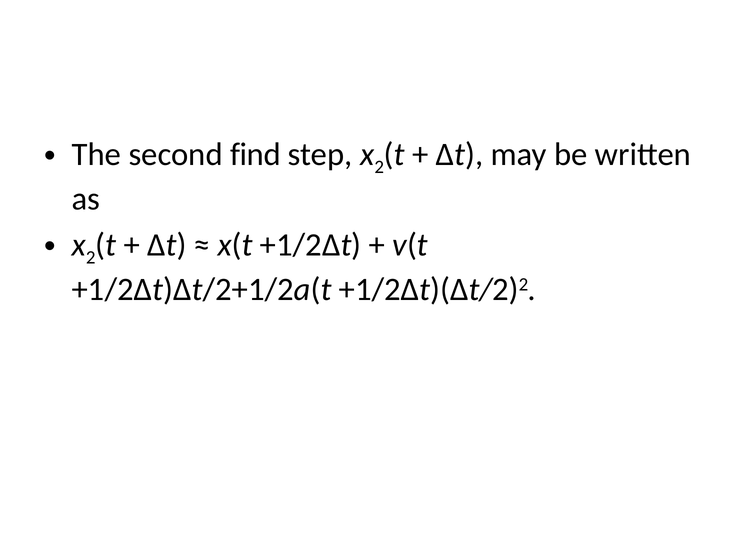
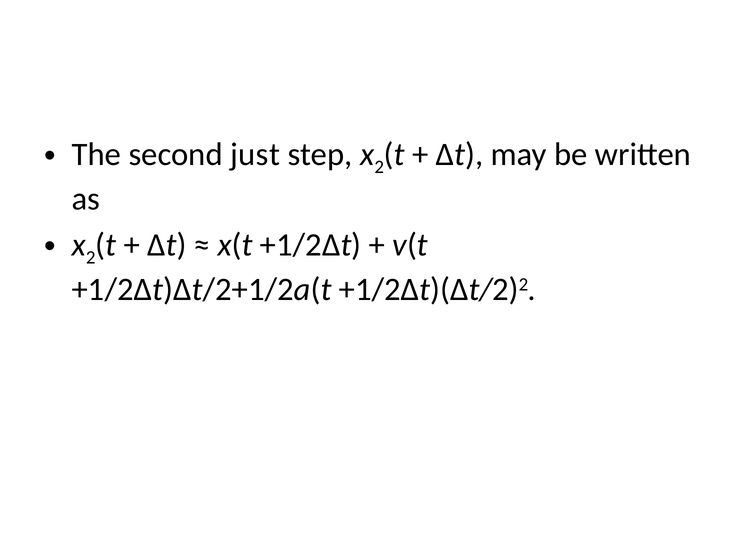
find: find -> just (255, 154)
